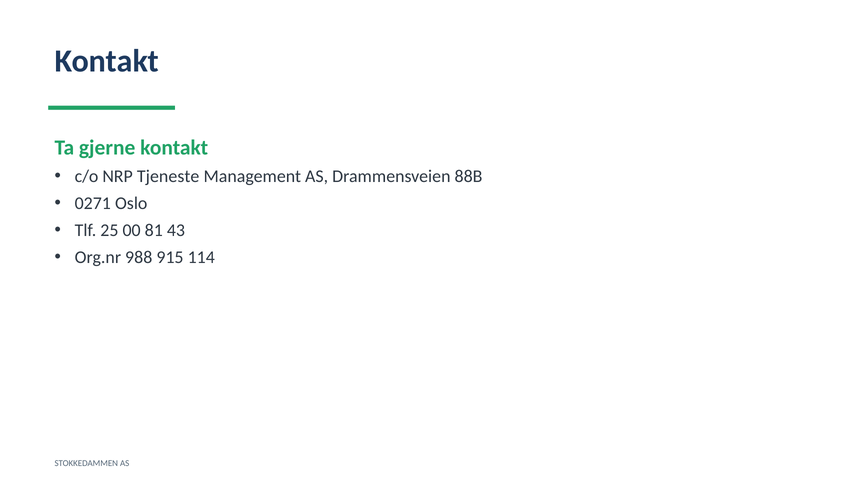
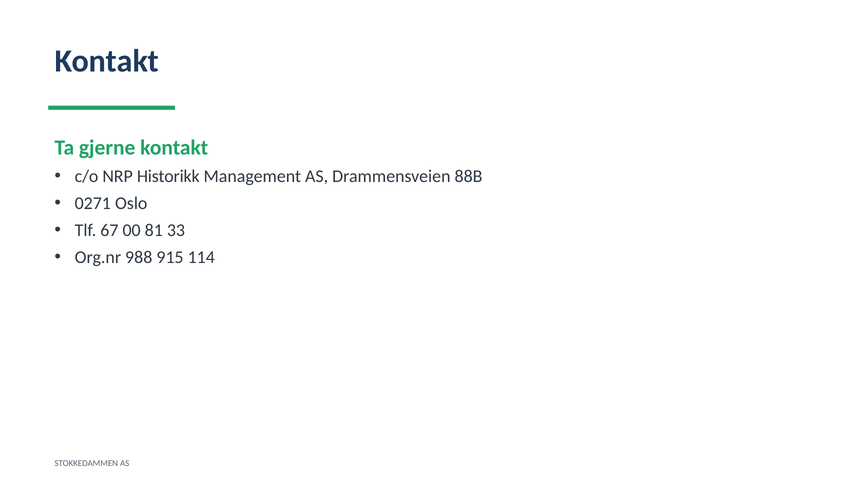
Tjeneste: Tjeneste -> Historikk (168, 176)
25: 25 -> 67 (109, 230)
43: 43 -> 33 (176, 230)
